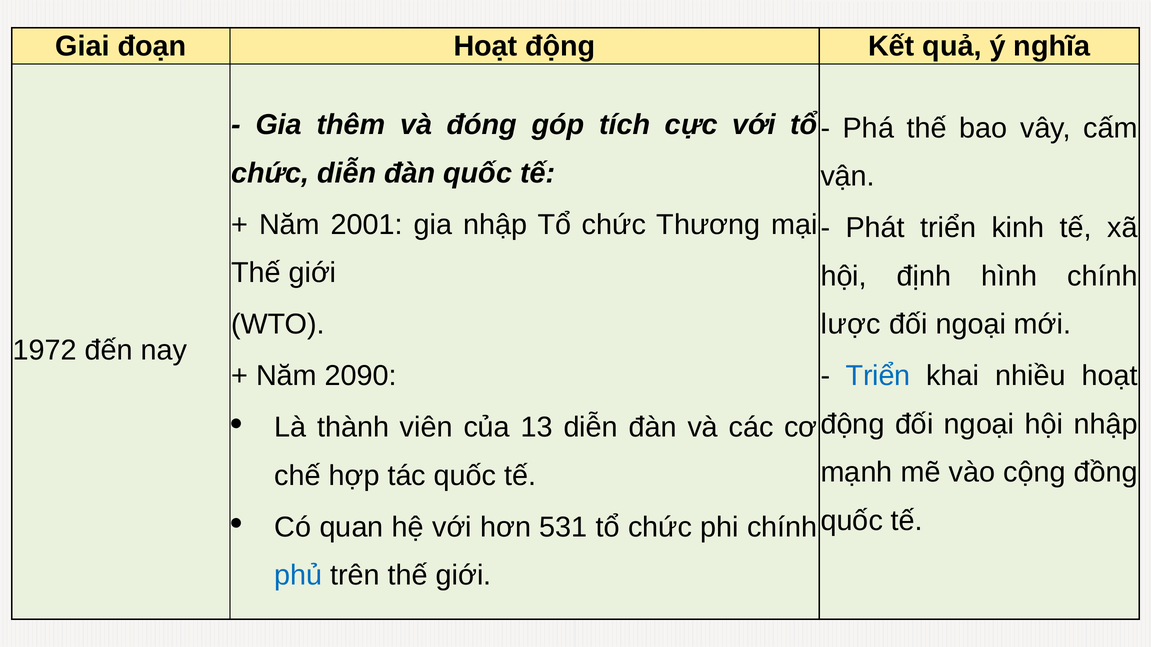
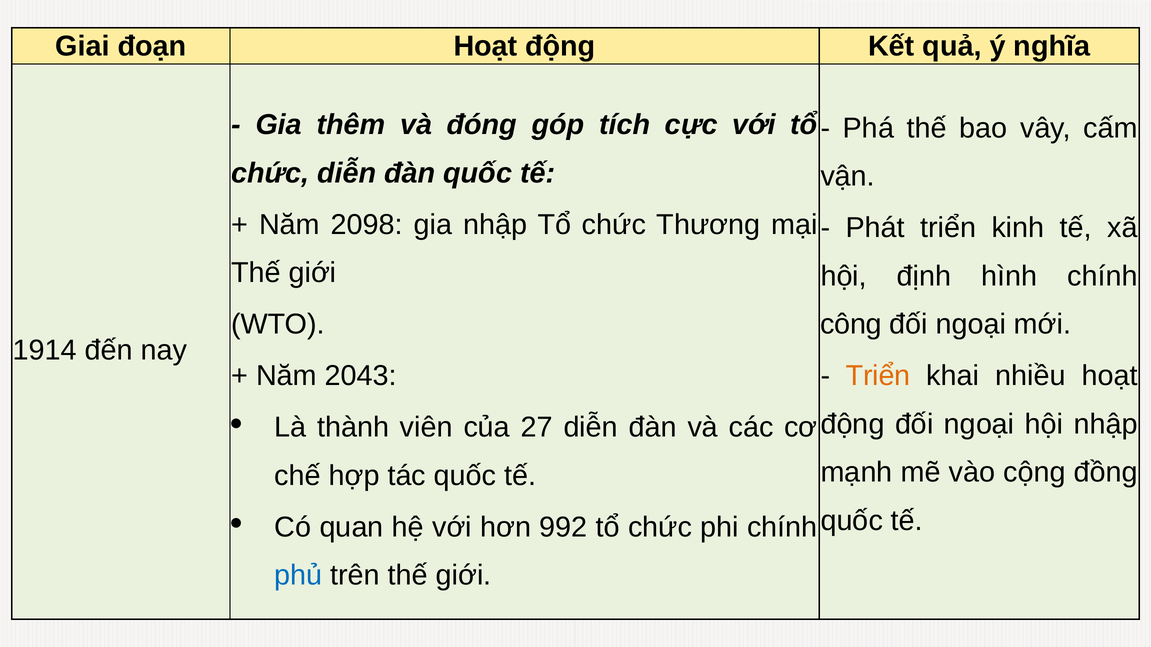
2001: 2001 -> 2098 (367, 225)
lược: lược -> công (851, 325)
1972: 1972 -> 1914 (45, 350)
2090: 2090 -> 2043 (361, 376)
Triển colour: blue -> orange (878, 376)
13: 13 -> 27 (537, 428)
531: 531 -> 992 (563, 527)
